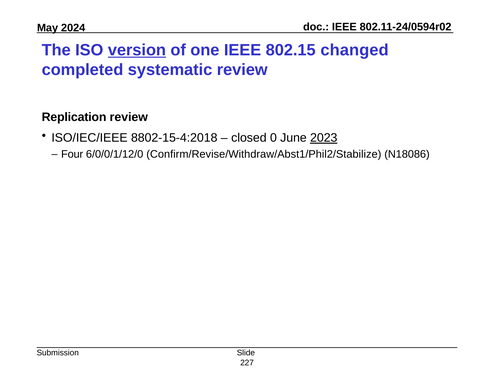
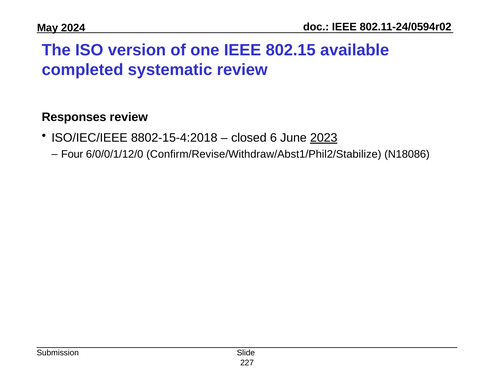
version underline: present -> none (137, 50)
changed: changed -> available (355, 50)
Replication: Replication -> Responses (74, 117)
0: 0 -> 6 (273, 138)
